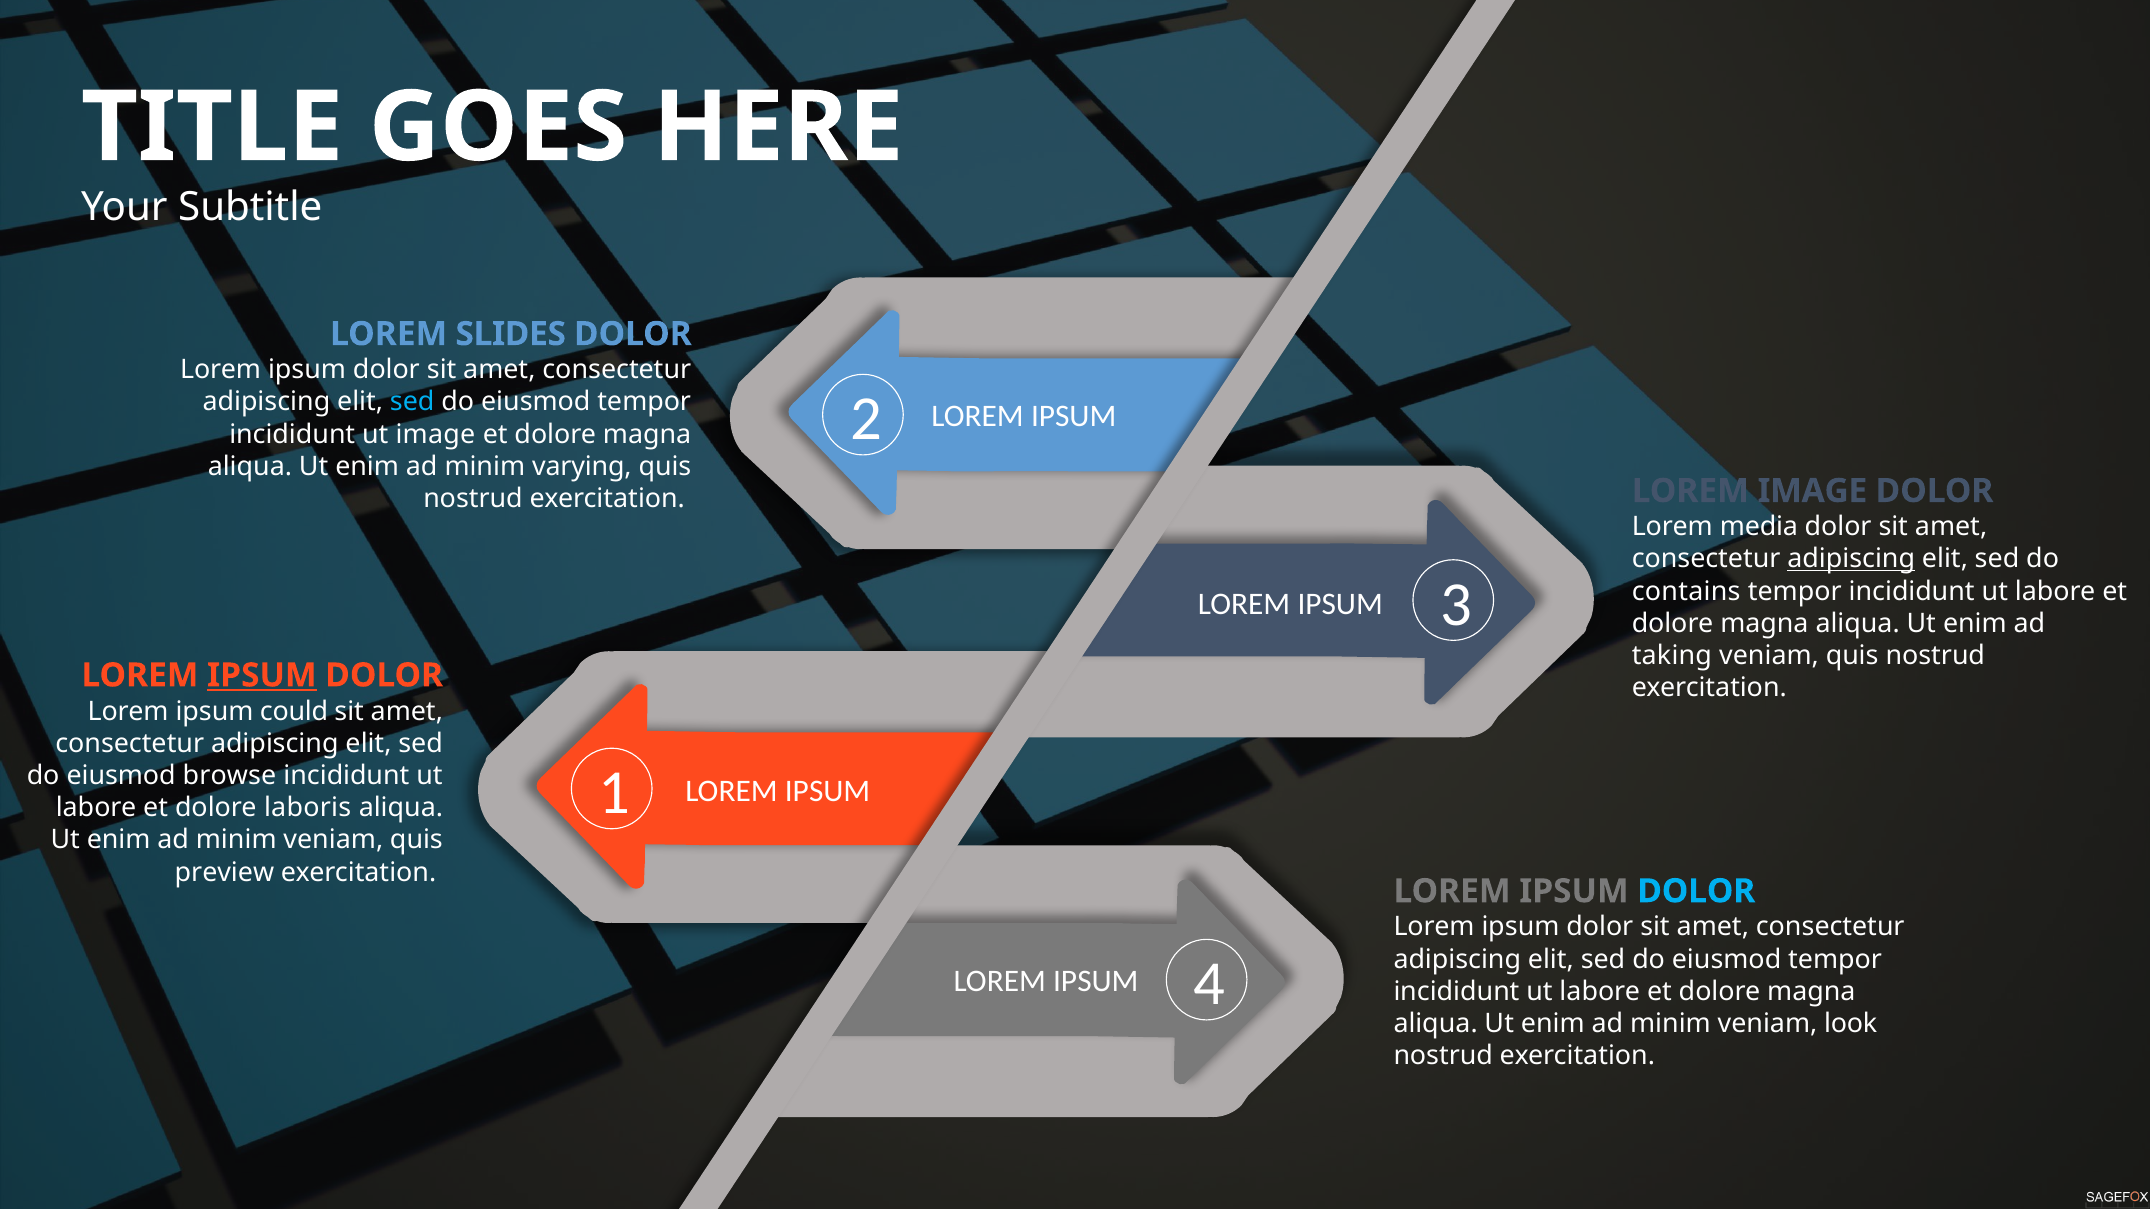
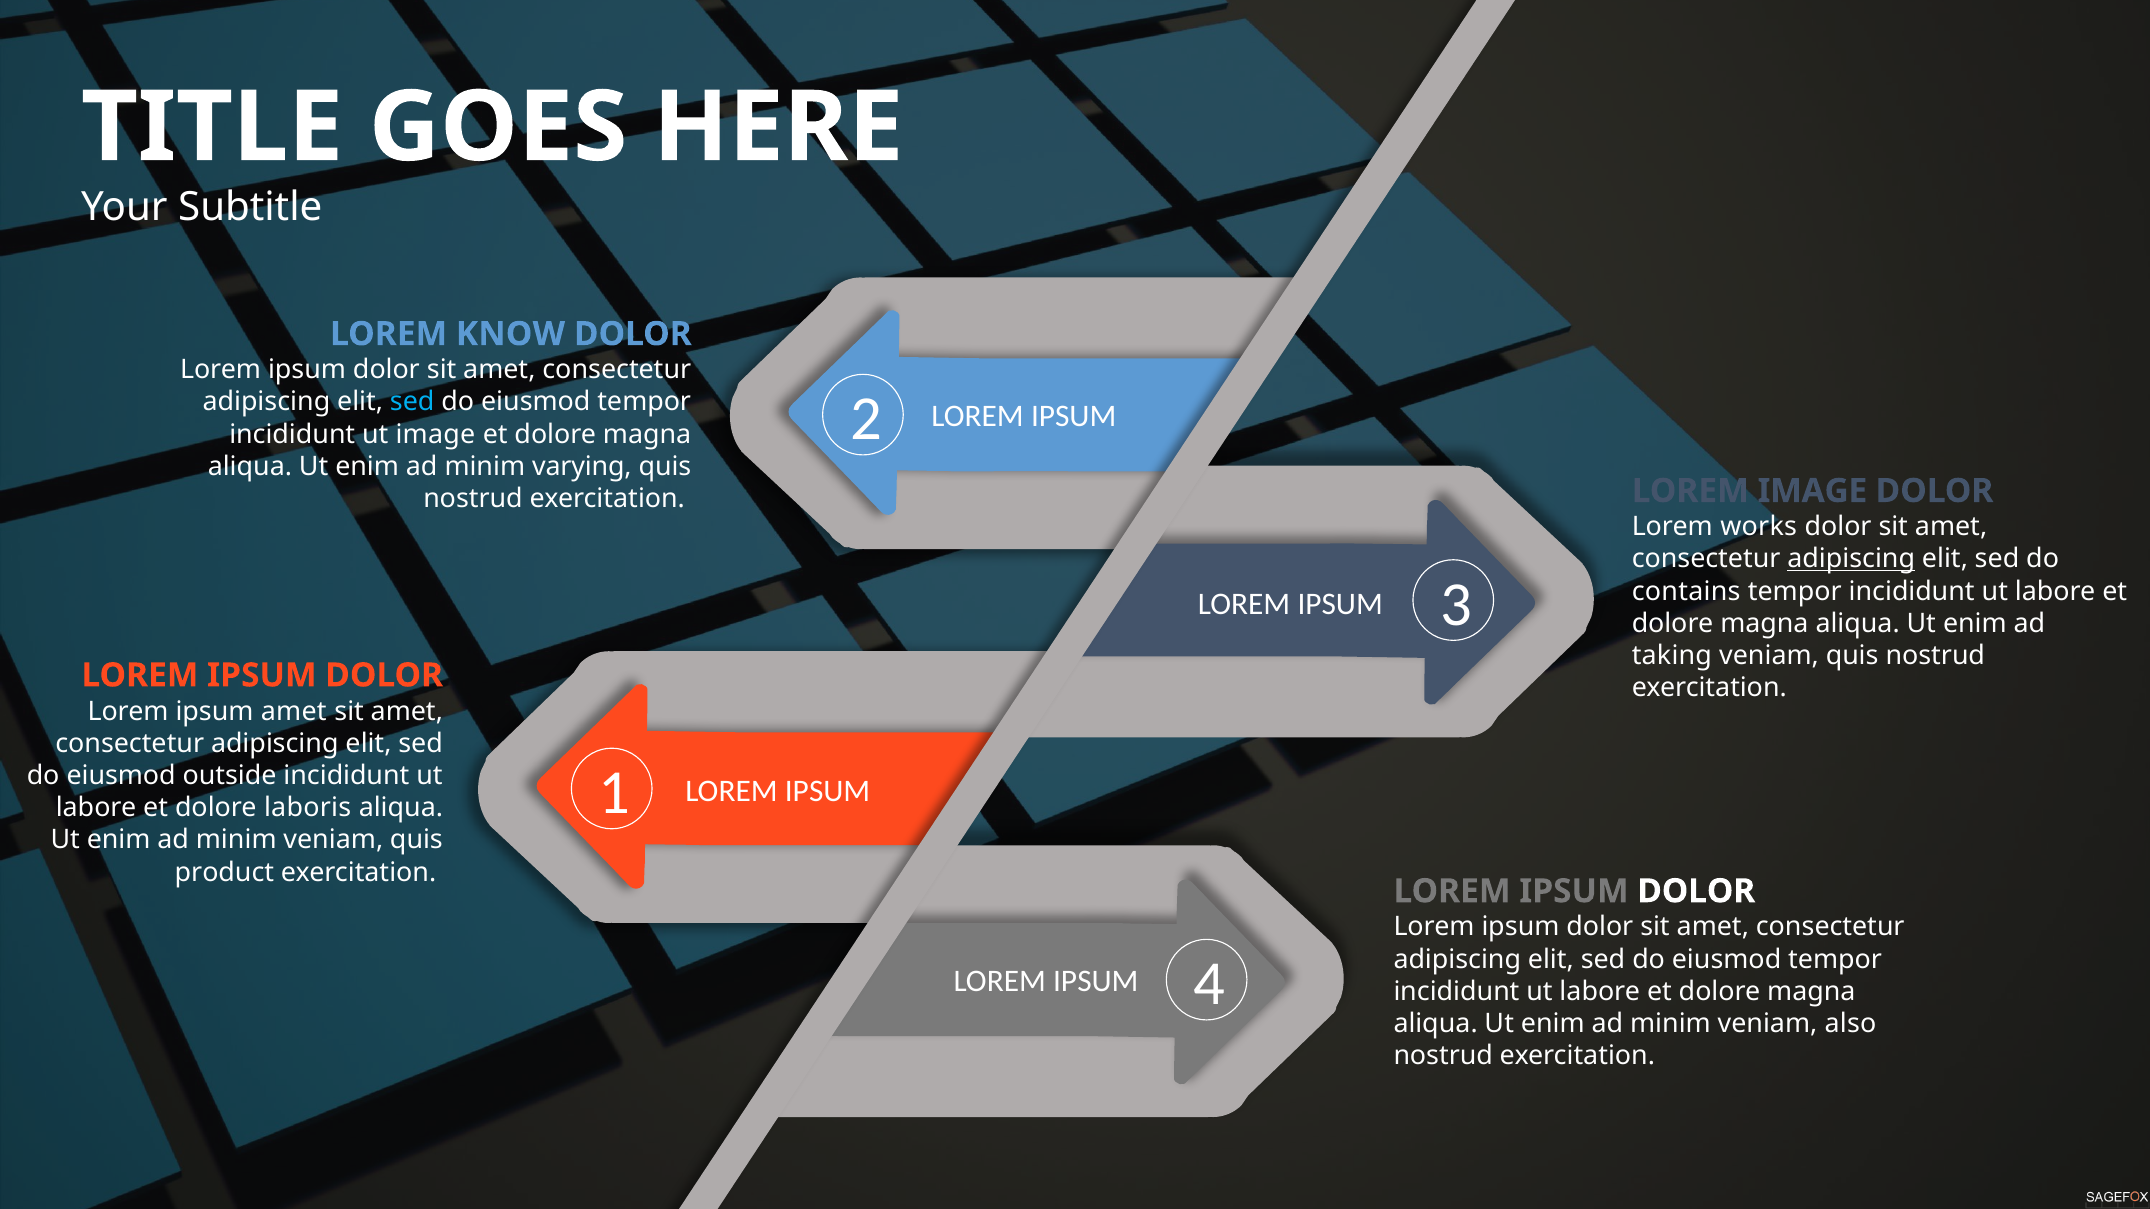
SLIDES: SLIDES -> KNOW (510, 334)
media: media -> works (1759, 527)
IPSUM underline: present -> none (262, 676)
ipsum could: could -> amet (294, 711)
browse: browse -> outside (230, 776)
preview: preview -> product (224, 873)
DOLOR colour: light blue -> white (1696, 891)
look: look -> also (1850, 1024)
